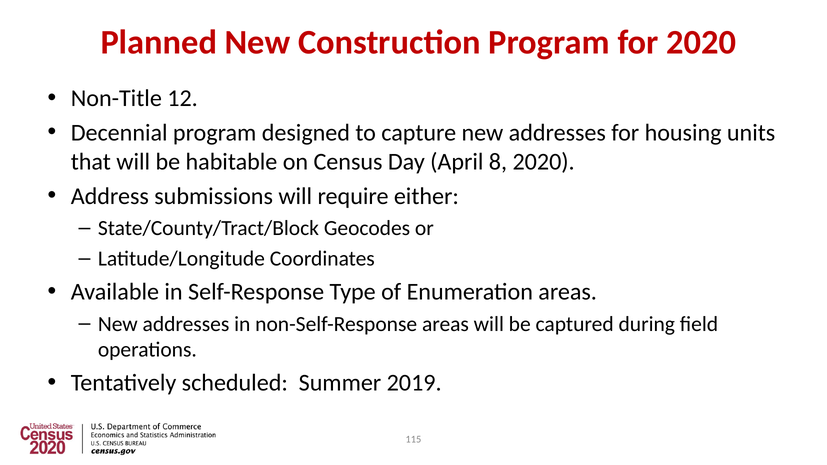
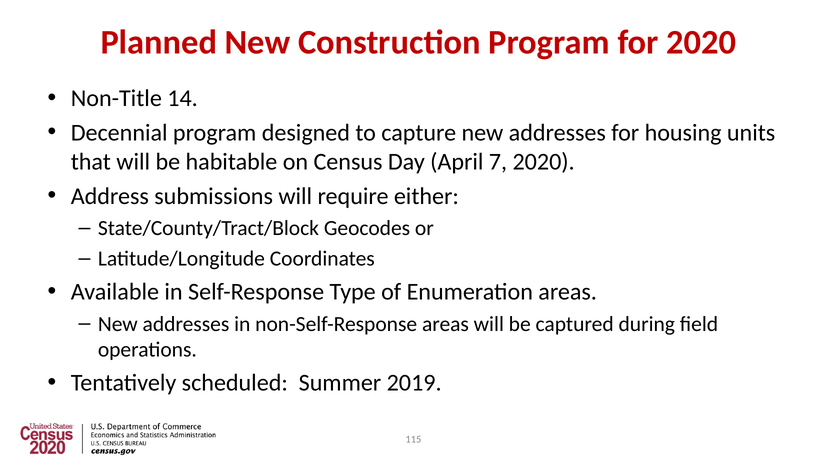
12: 12 -> 14 (183, 98)
8: 8 -> 7 (498, 162)
